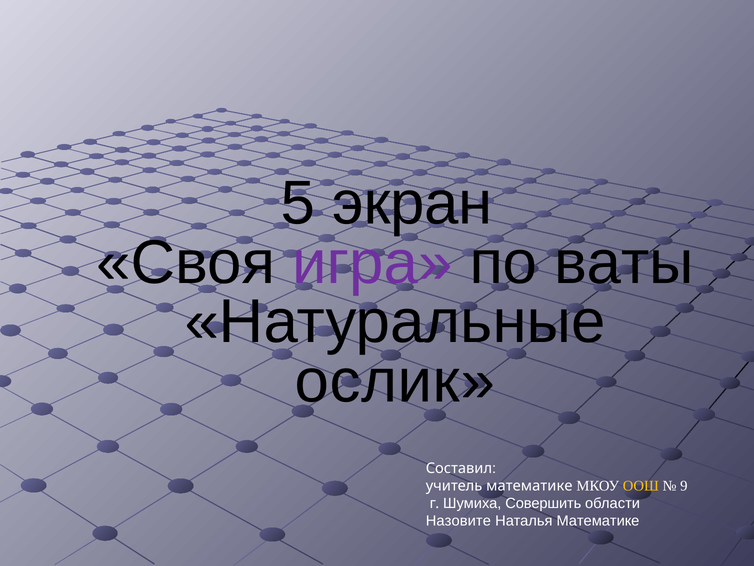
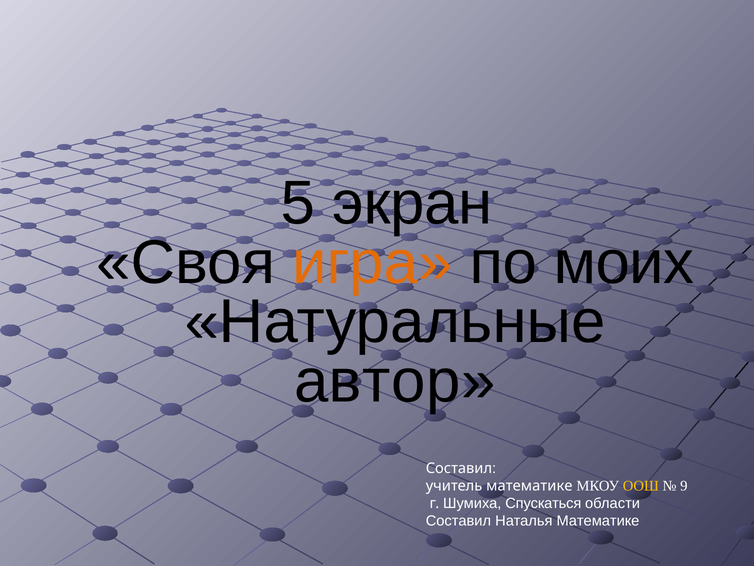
игра colour: purple -> orange (372, 262)
ваты: ваты -> моих (624, 262)
ослик: ослик -> автор (395, 381)
Совершить: Совершить -> Спускаться (543, 503)
Назовите: Назовите -> Составил (458, 521)
